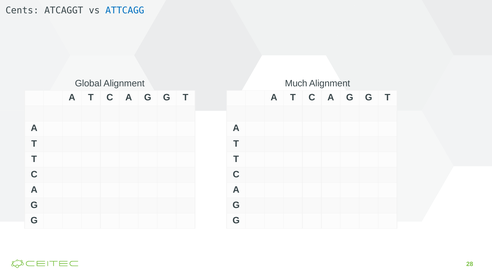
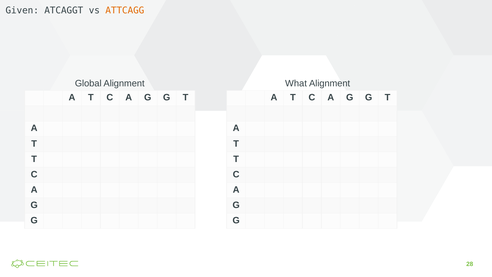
Cents: Cents -> Given (22, 11)
ATTCAGG colour: blue -> orange (125, 11)
Much: Much -> What (296, 83)
